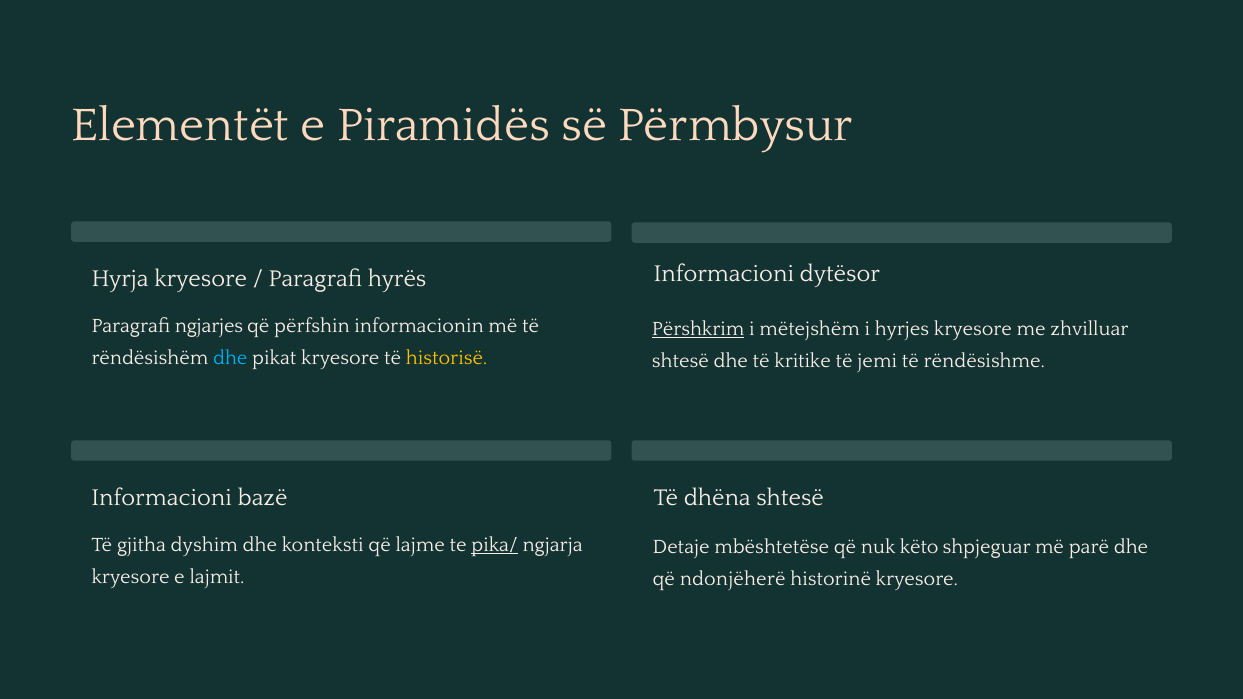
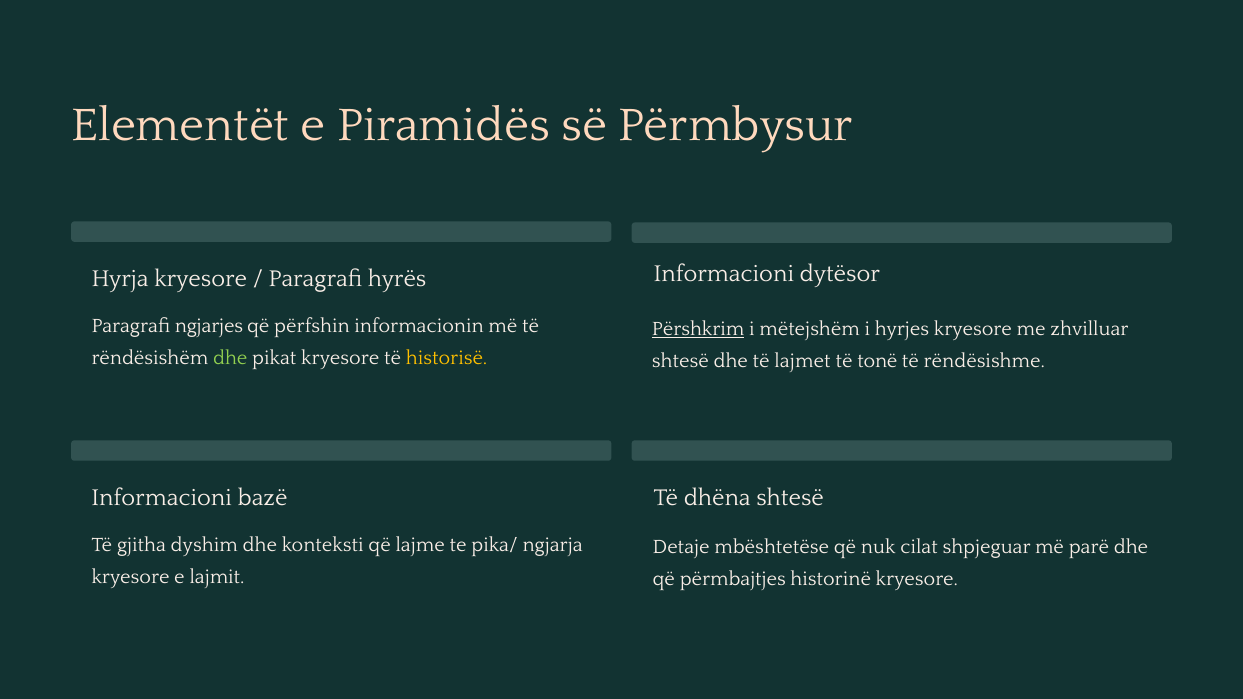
dhe colour: light blue -> light green (230, 358)
kritike: kritike -> lajmet (803, 361)
jemi: jemi -> tonë (877, 361)
pika/ underline: present -> none (495, 545)
këto: këto -> cilat (919, 547)
ndonjëherë: ndonjëherë -> përmbajtjes (733, 579)
